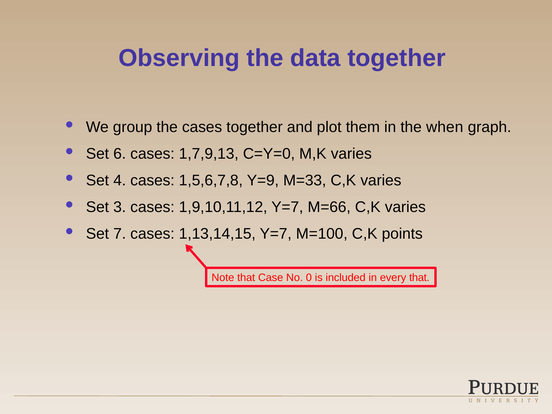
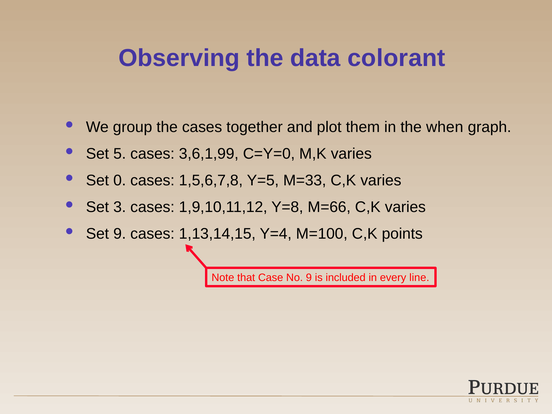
data together: together -> colorant (396, 58)
6: 6 -> 5 (120, 154)
1,7,9,13: 1,7,9,13 -> 3,6,1,99 (209, 154)
4: 4 -> 0 (120, 180)
Y=9: Y=9 -> Y=5 (263, 180)
1,9,10,11,12 Y=7: Y=7 -> Y=8 (287, 207)
Set 7: 7 -> 9 (120, 234)
1,13,14,15 Y=7: Y=7 -> Y=4 (276, 234)
No 0: 0 -> 9 (309, 278)
every that: that -> line (419, 278)
